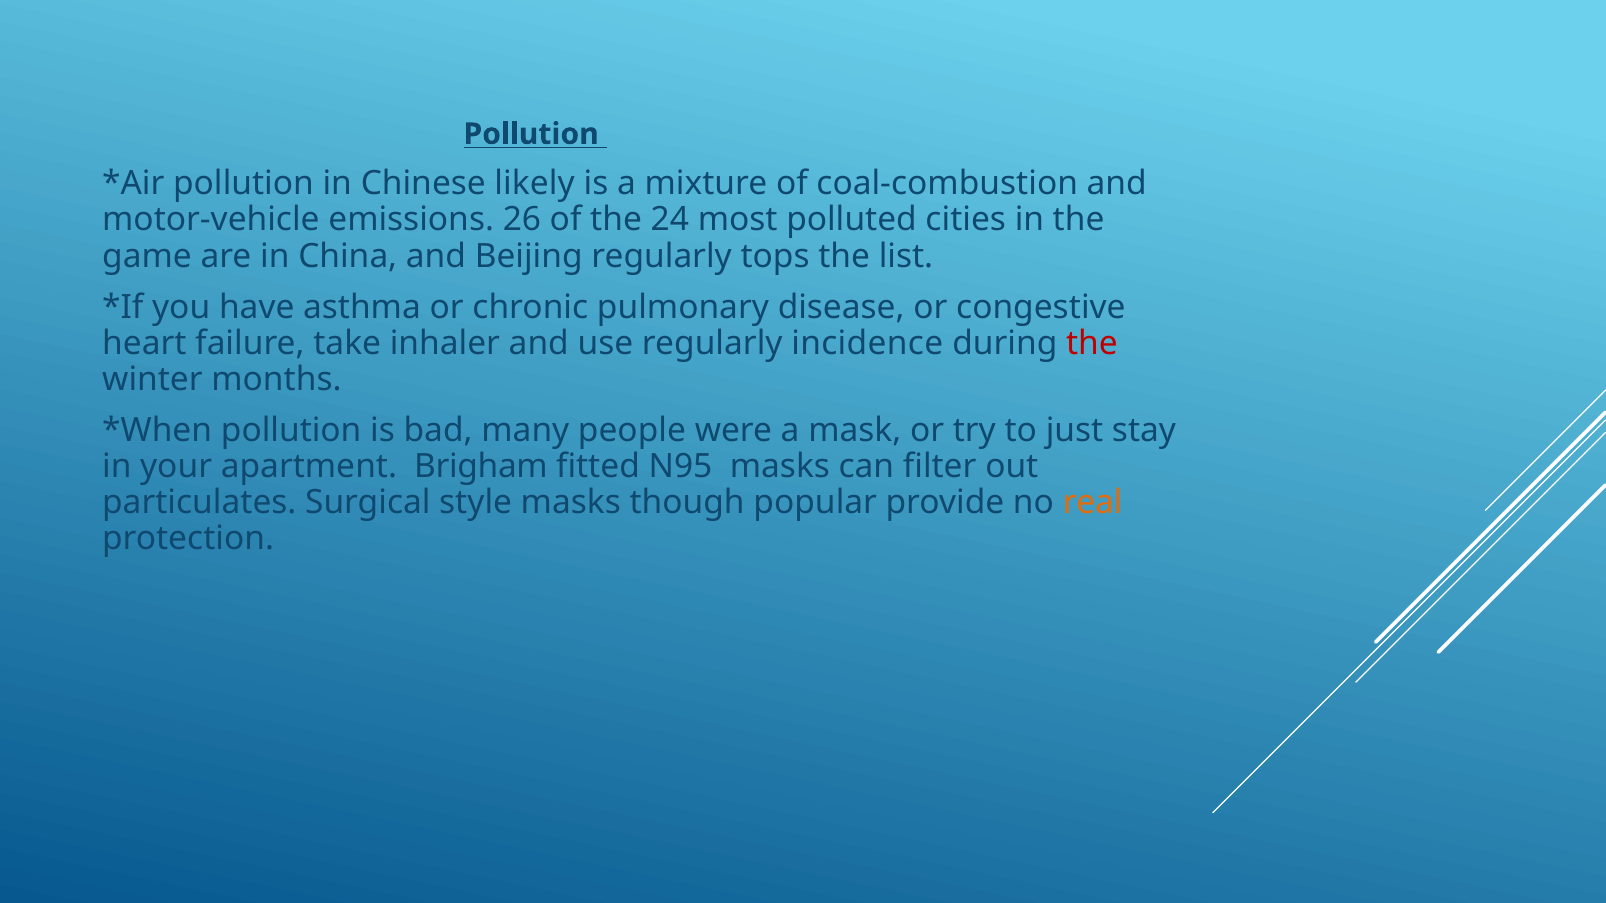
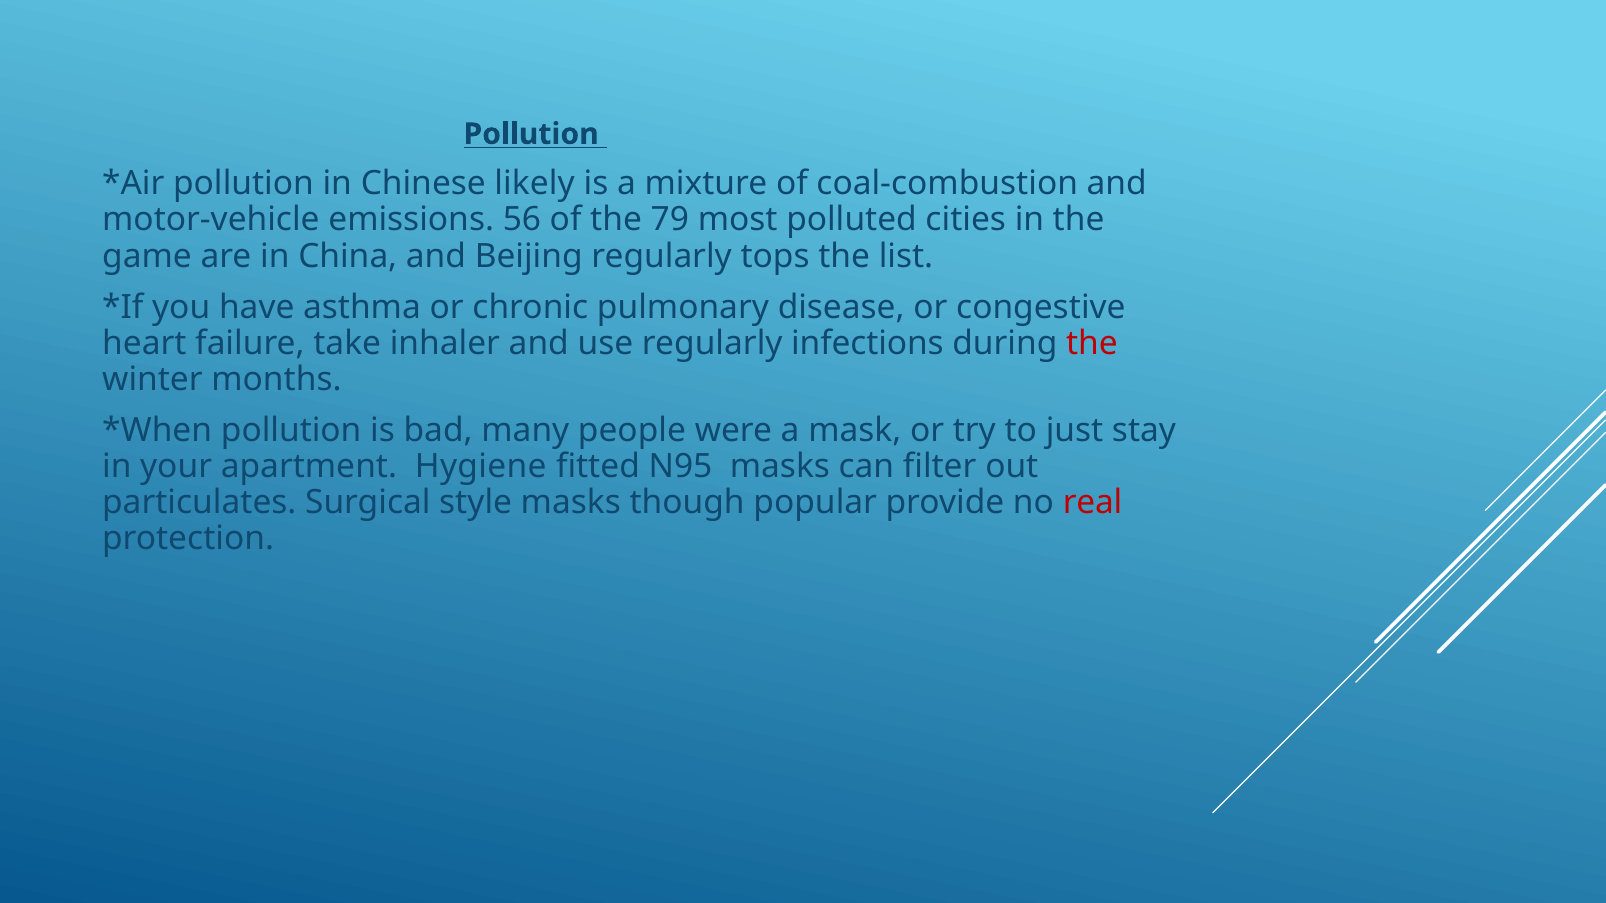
26: 26 -> 56 (522, 220)
24: 24 -> 79 (670, 220)
incidence: incidence -> infections (867, 343)
Brigham: Brigham -> Hygiene (481, 467)
real colour: orange -> red (1093, 503)
